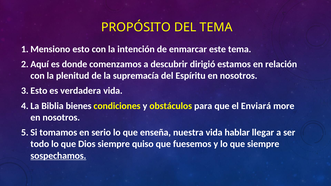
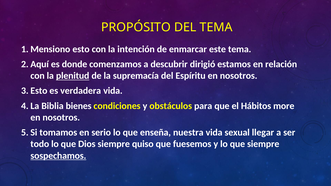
plenitud underline: none -> present (73, 76)
Enviará: Enviará -> Hábitos (256, 106)
hablar: hablar -> sexual (237, 133)
